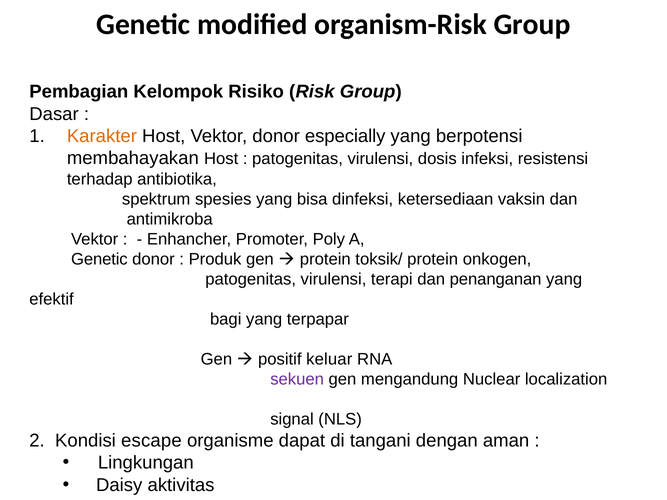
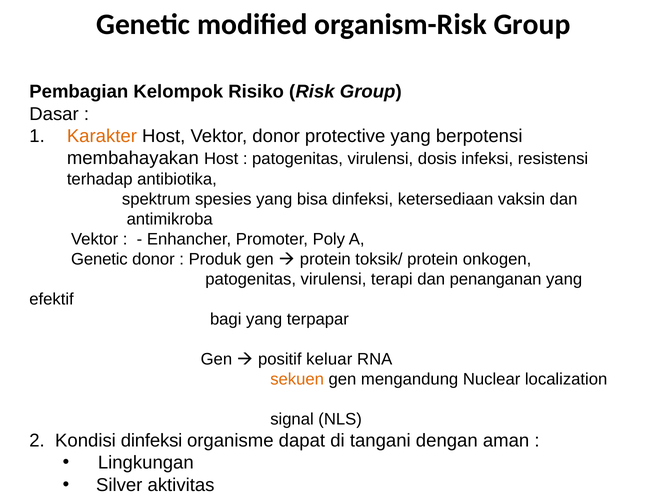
especially: especially -> protective (345, 136)
sekuen colour: purple -> orange (297, 380)
Kondisi escape: escape -> dinfeksi (152, 441)
Daisy: Daisy -> Silver (119, 485)
